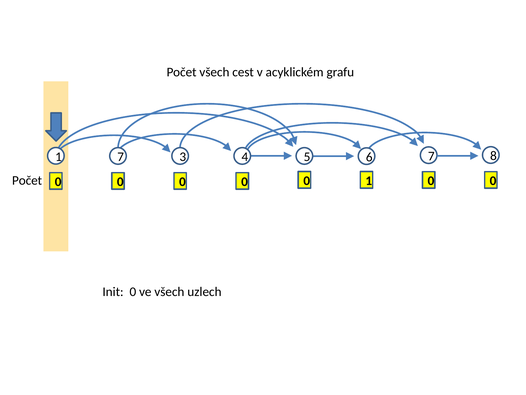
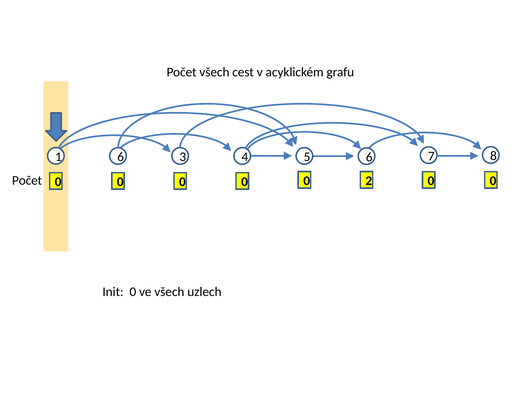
1 7: 7 -> 6 (121, 157)
0 1: 1 -> 2 (369, 181)
